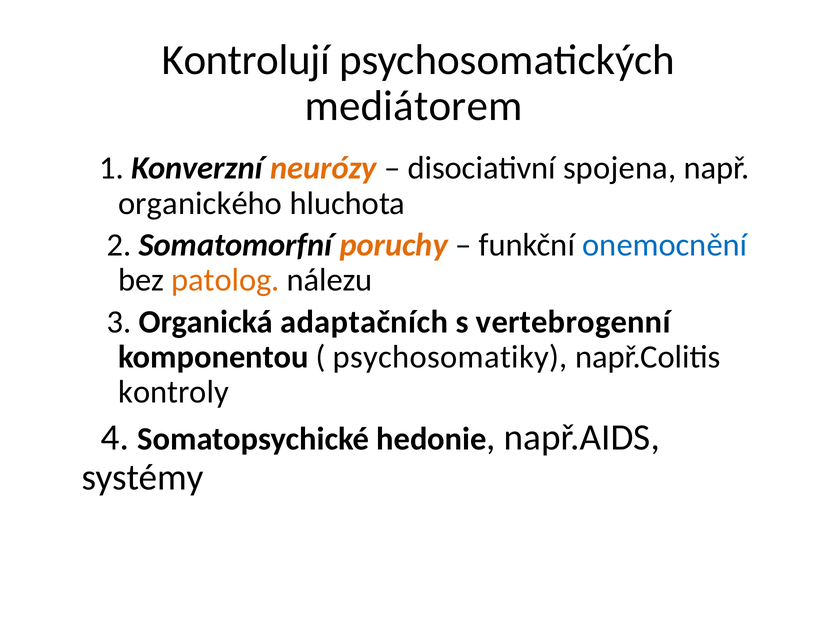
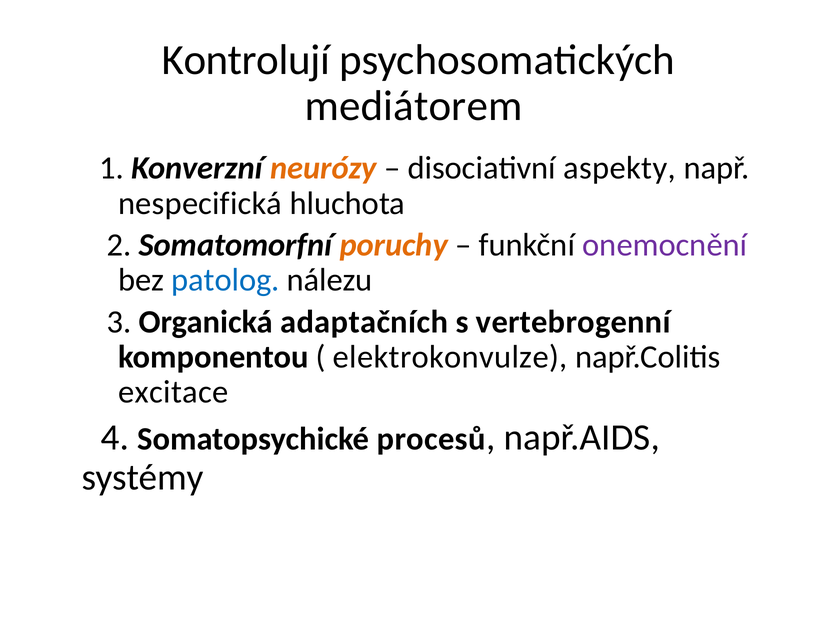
spojena: spojena -> aspekty (620, 168)
organického: organického -> nespecifická (200, 203)
onemocnění colour: blue -> purple (665, 245)
patolog colour: orange -> blue (225, 280)
psychosomatiky: psychosomatiky -> elektrokonvulze (450, 357)
kontroly: kontroly -> excitace (173, 392)
hedonie: hedonie -> procesů (431, 439)
